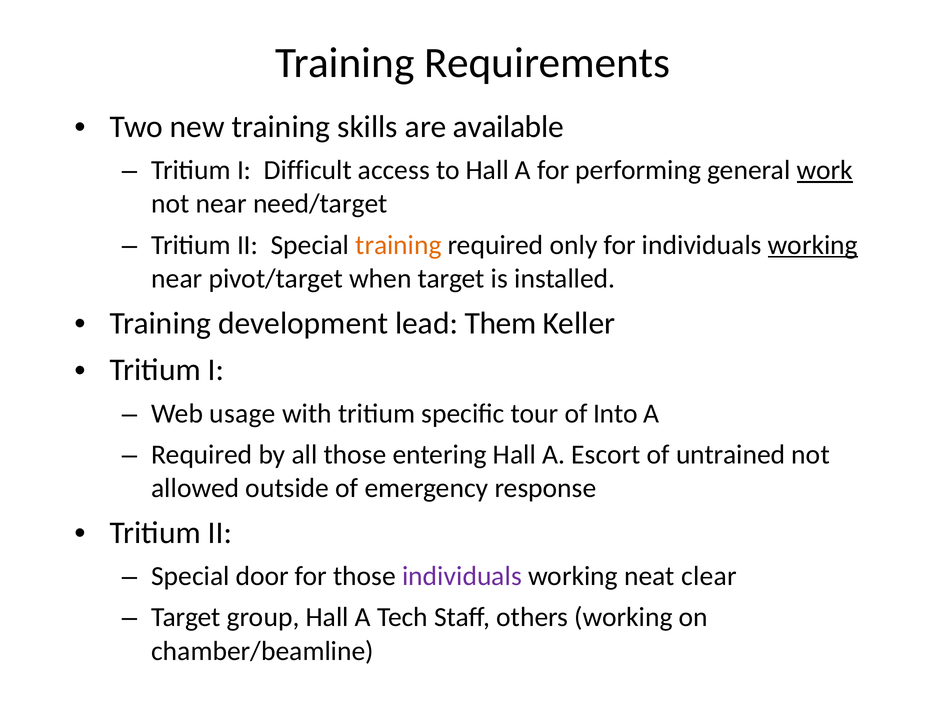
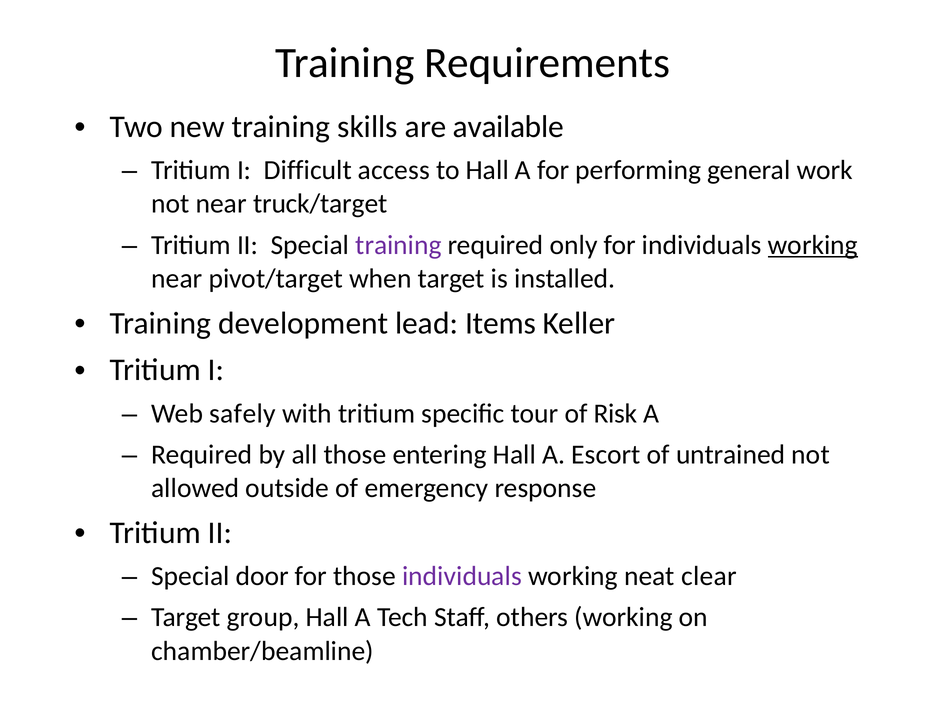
work underline: present -> none (825, 170)
need/target: need/target -> truck/target (320, 204)
training colour: orange -> purple (398, 245)
Them: Them -> Items (501, 323)
usage: usage -> safely (242, 414)
Into: Into -> Risk (615, 414)
